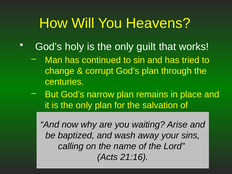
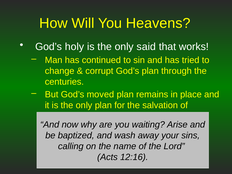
guilt: guilt -> said (146, 47)
narrow: narrow -> moved (100, 94)
21:16: 21:16 -> 12:16 (134, 157)
